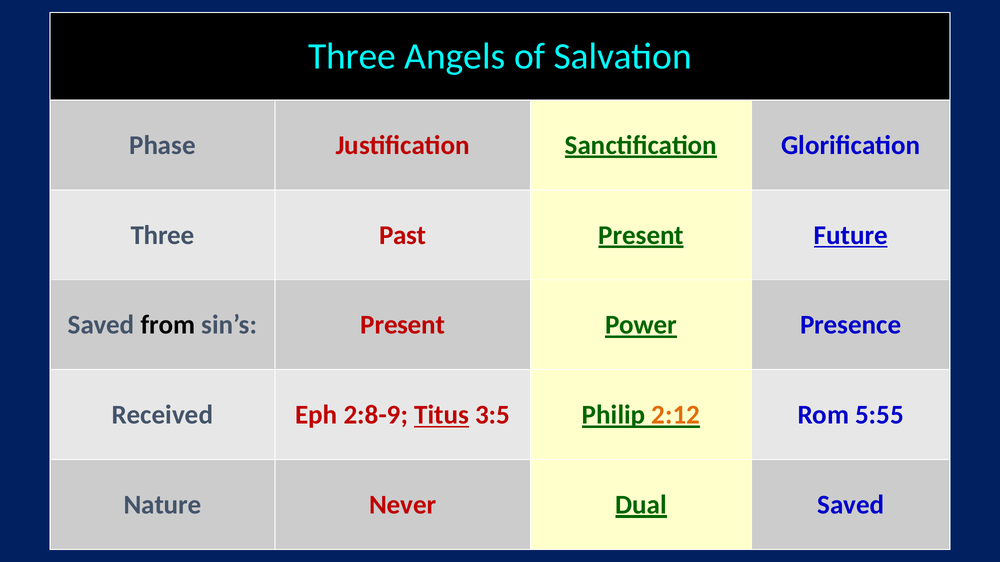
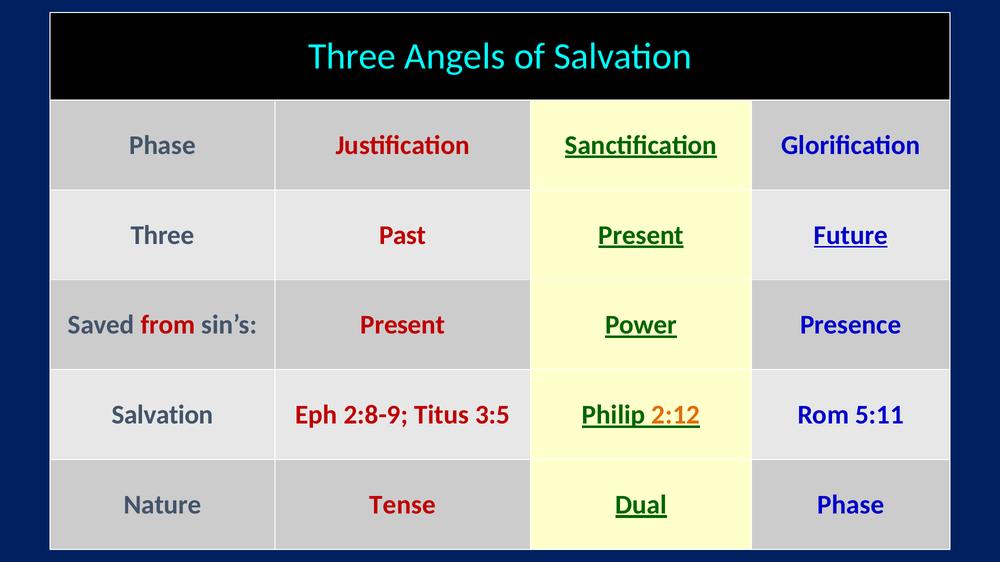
from colour: black -> red (168, 325)
Received: Received -> Salvation (163, 415)
Titus underline: present -> none (441, 415)
5:55: 5:55 -> 5:11 (879, 415)
Never: Never -> Tense (403, 505)
Dual Saved: Saved -> Phase (851, 505)
